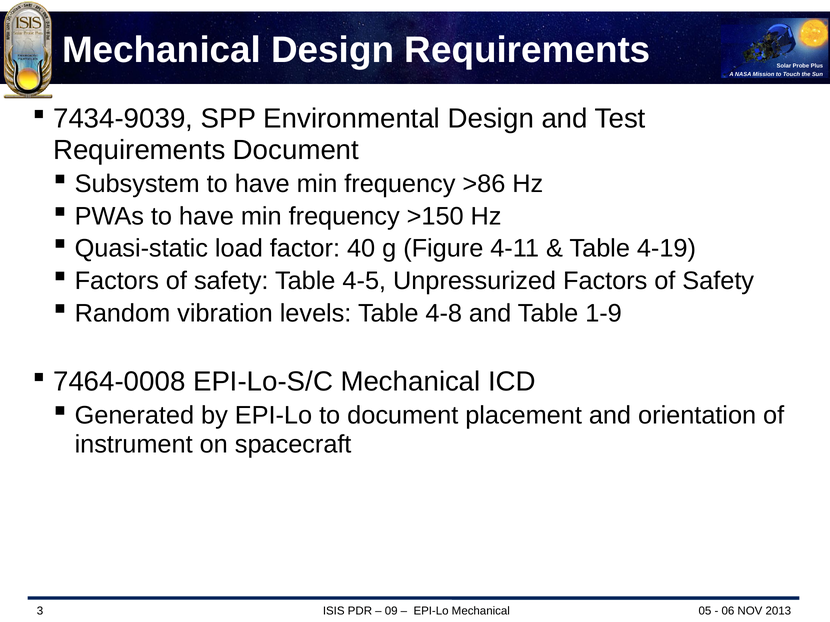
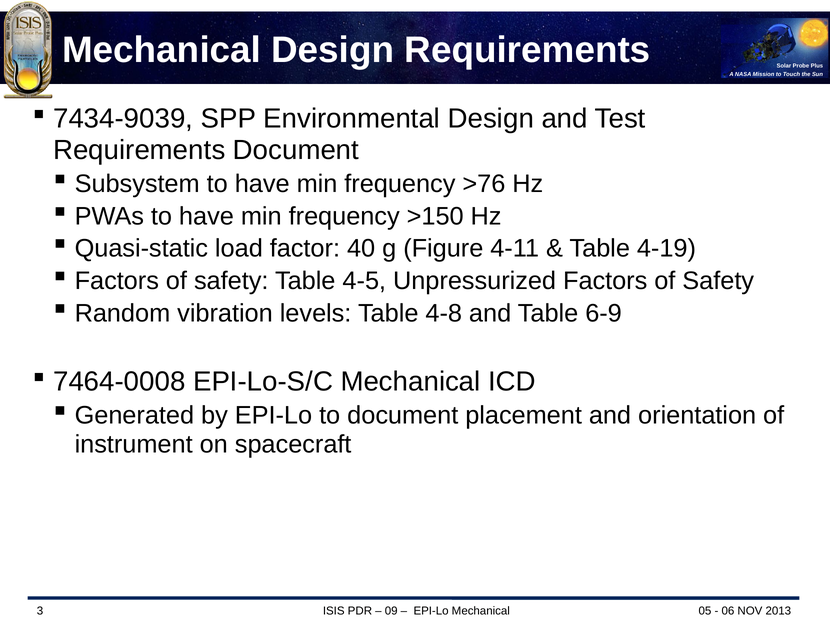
>86: >86 -> >76 (484, 184)
1-9: 1-9 -> 6-9 (604, 313)
